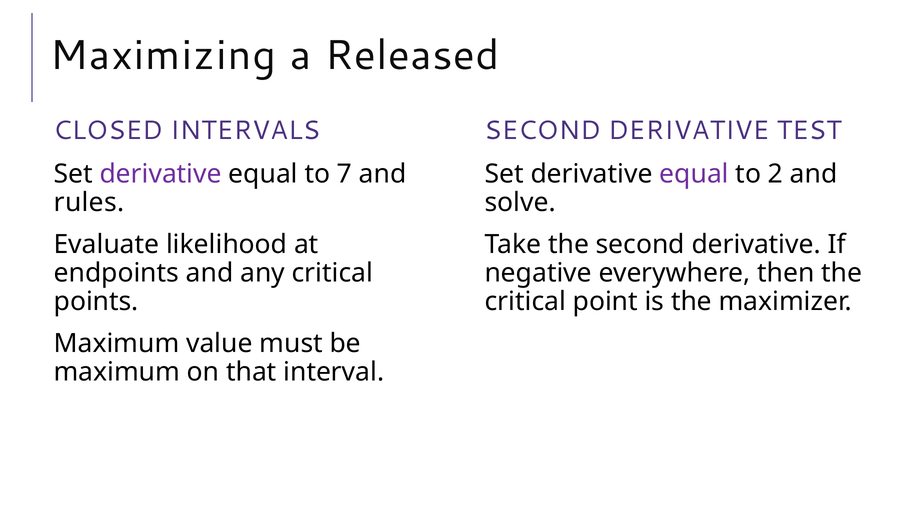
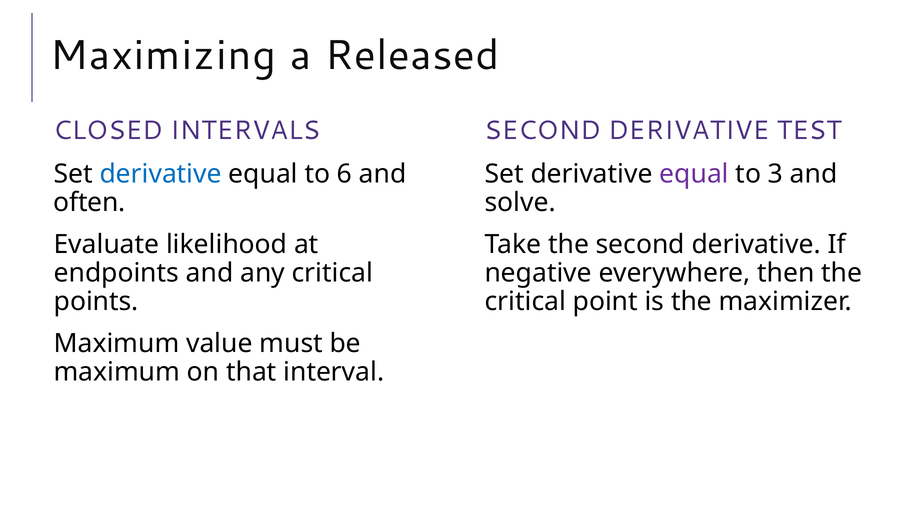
derivative colour: purple -> blue (161, 174)
7: 7 -> 6 (345, 174)
2: 2 -> 3 (776, 174)
rules: rules -> often (89, 203)
